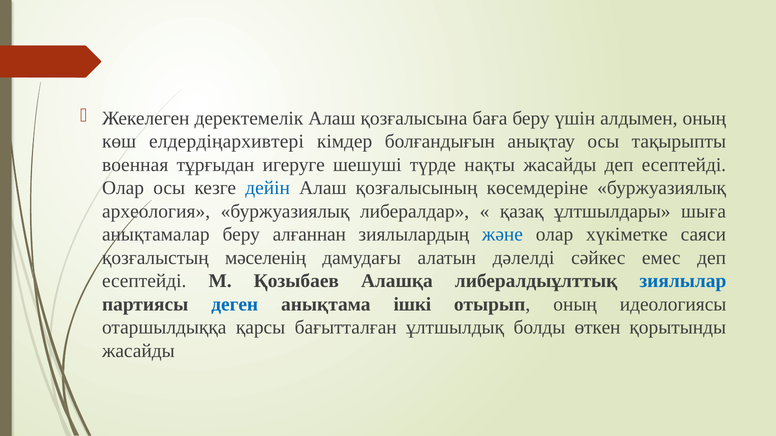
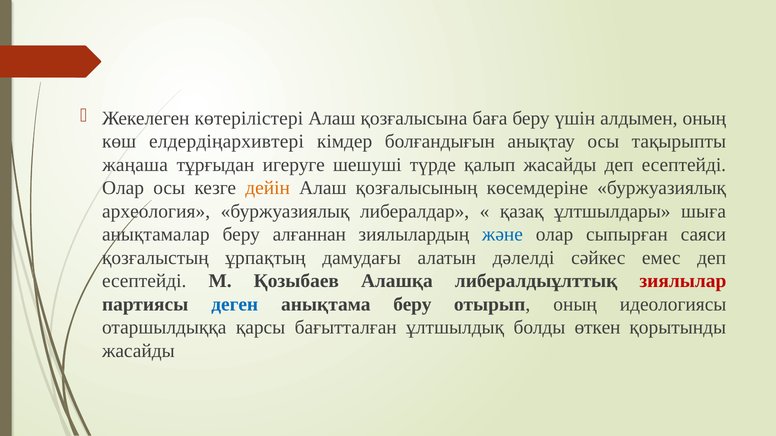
деректемелік: деректемелік -> көтерілістері (249, 118)
военная: военная -> жаңаша (135, 165)
нақты: нақты -> қалып (490, 165)
дейін colour: blue -> orange (268, 188)
хүкіметке: хүкіметке -> сыпырған (627, 235)
мәселенің: мәселенің -> ұрпақтың (265, 258)
зиялылар colour: blue -> red (683, 281)
анықтама ішкі: ішкі -> беру (412, 305)
